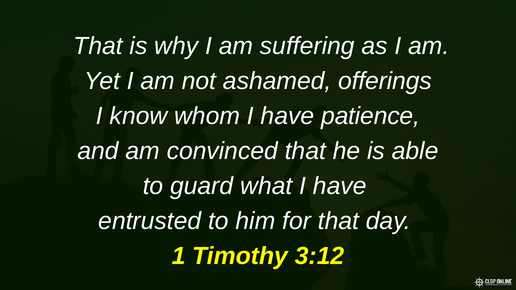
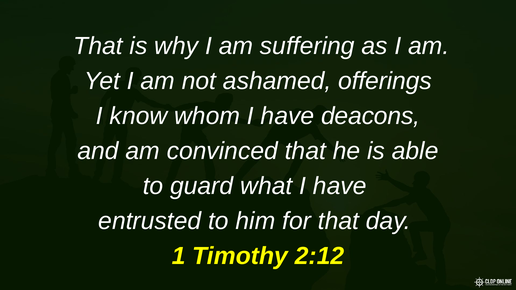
patience: patience -> deacons (371, 116)
3:12: 3:12 -> 2:12 (319, 256)
